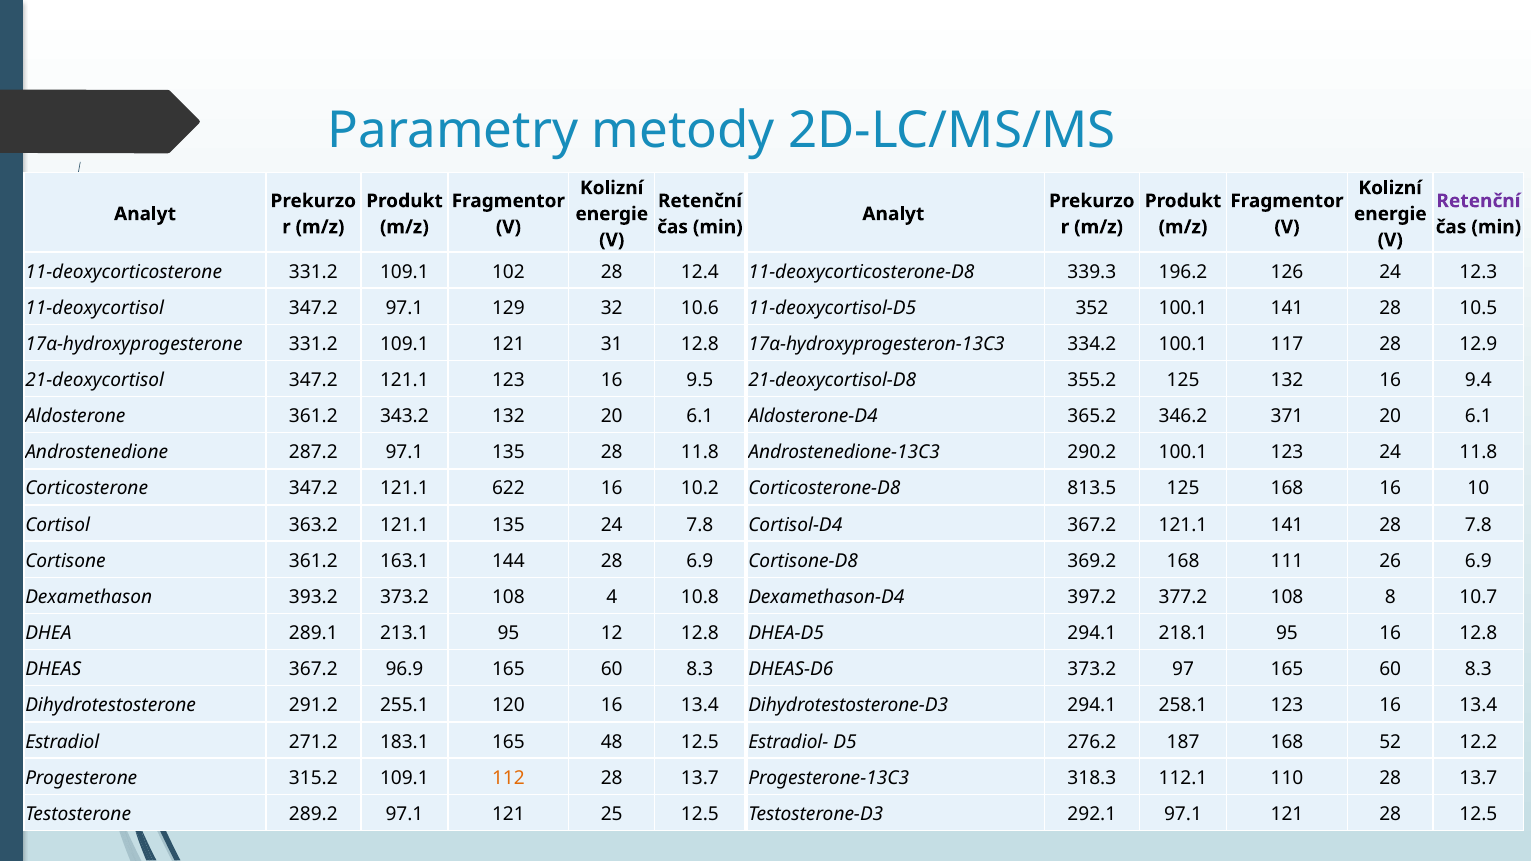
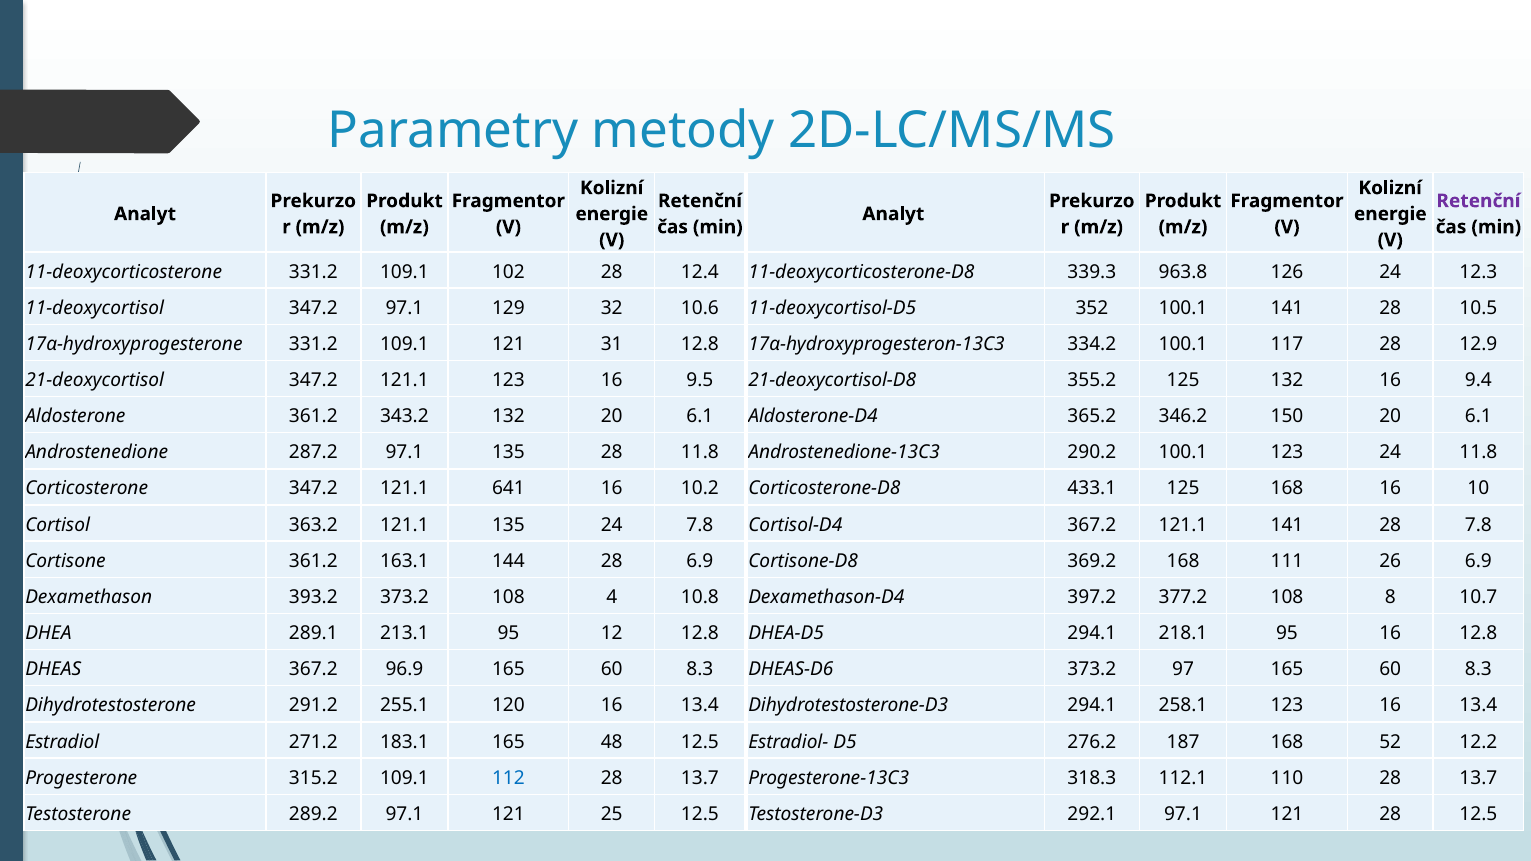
196.2: 196.2 -> 963.8 (1183, 272)
371: 371 -> 150 (1287, 416)
622: 622 -> 641 (508, 489)
813.5: 813.5 -> 433.1 (1092, 489)
112 colour: orange -> blue (508, 778)
